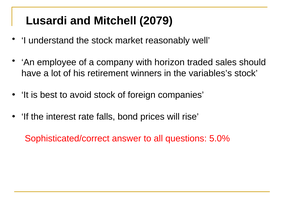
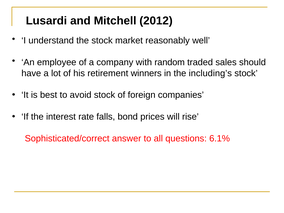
2079: 2079 -> 2012 (156, 21)
horizon: horizon -> random (170, 62)
variables’s: variables’s -> including’s (210, 73)
5.0%: 5.0% -> 6.1% (220, 138)
